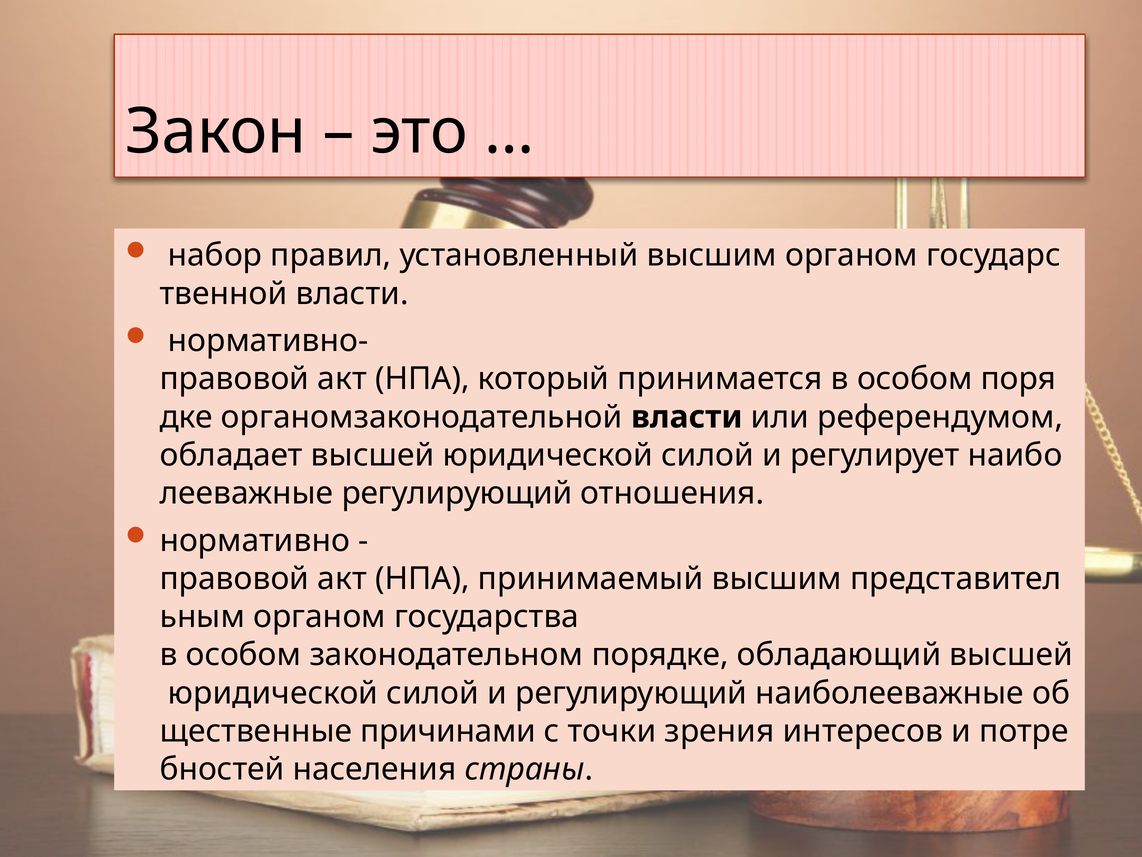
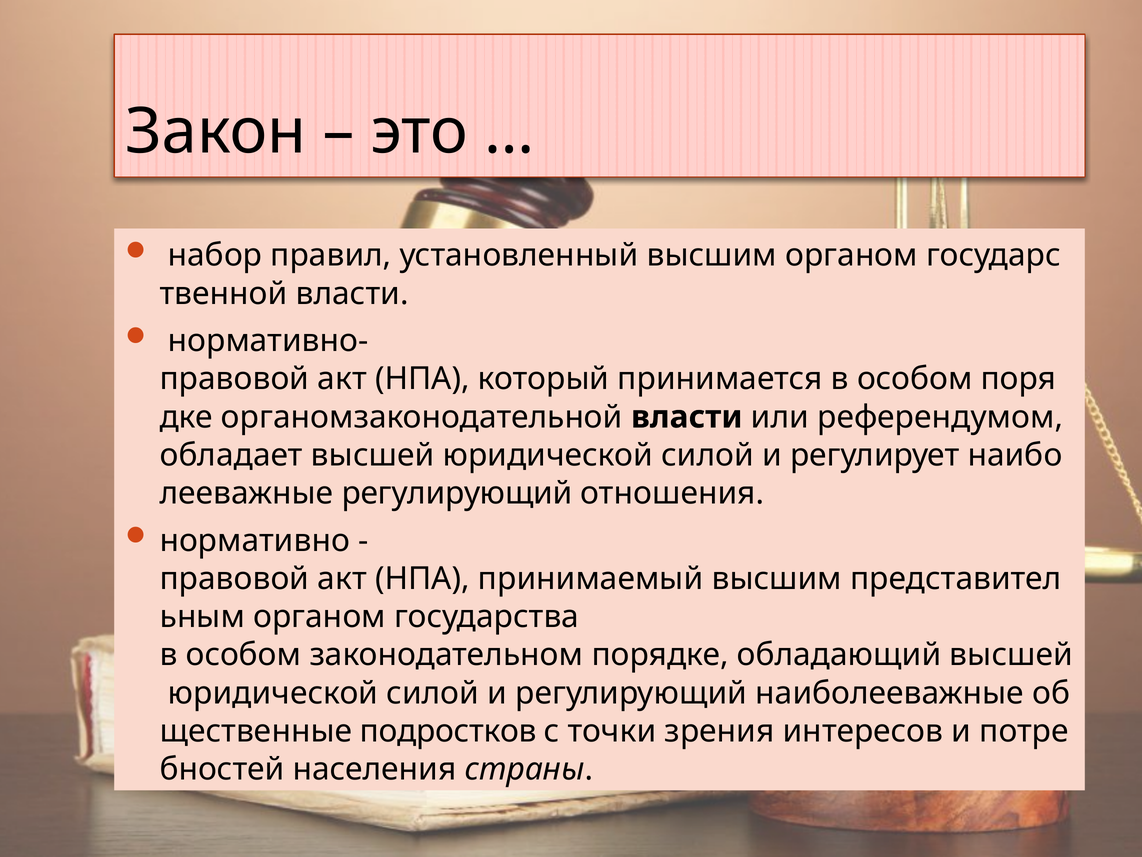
причинами: причинами -> подростков (448, 731)
